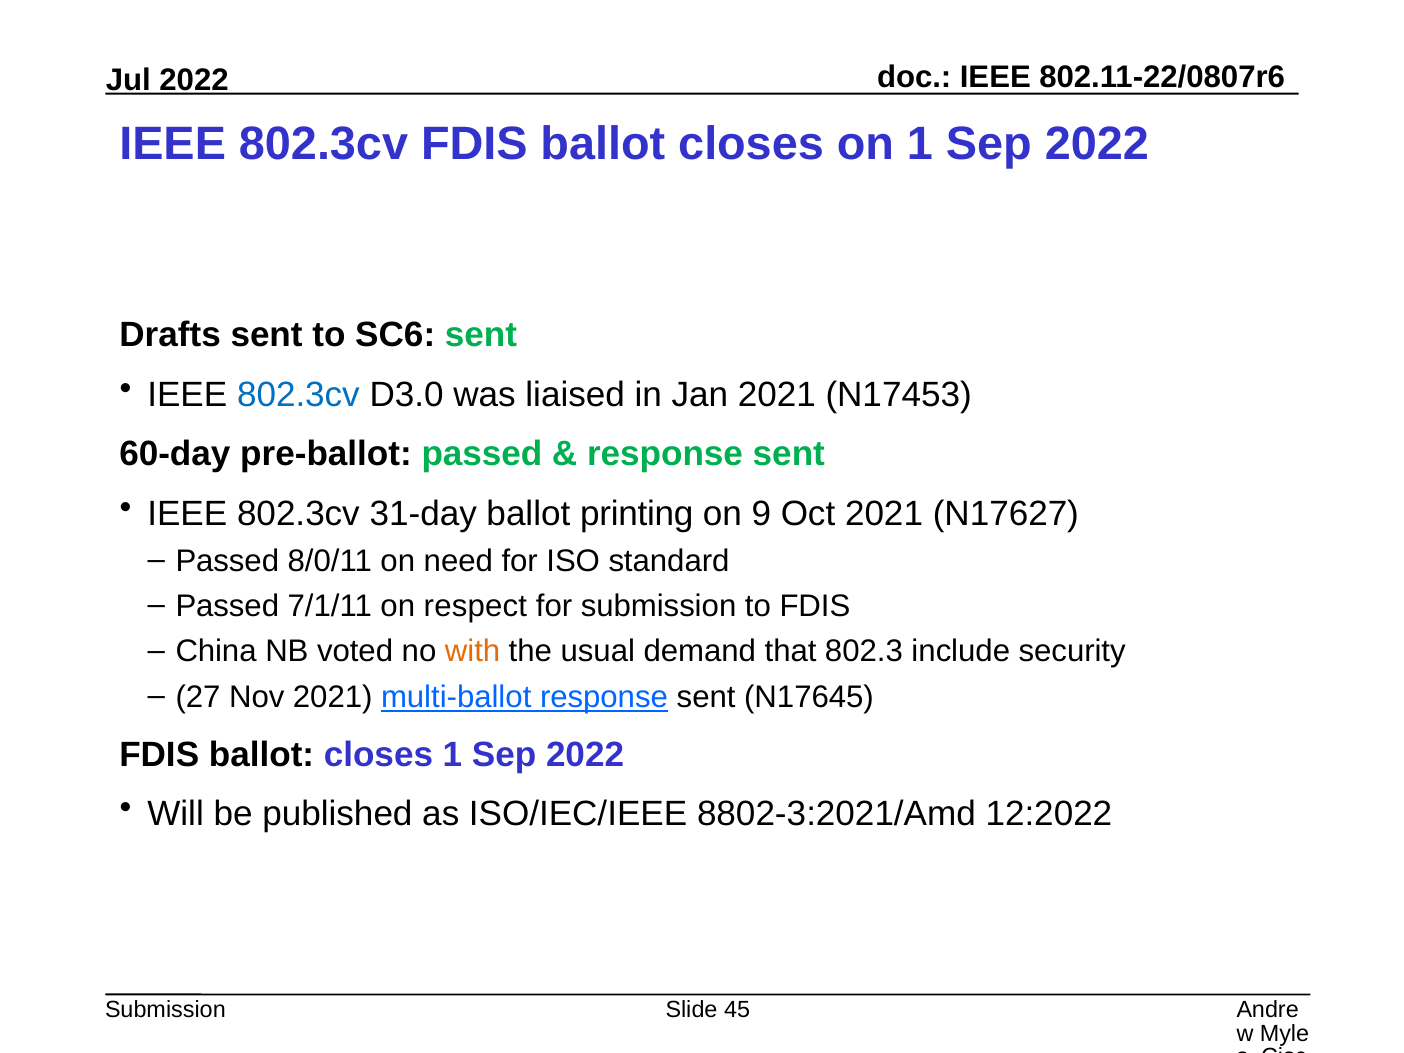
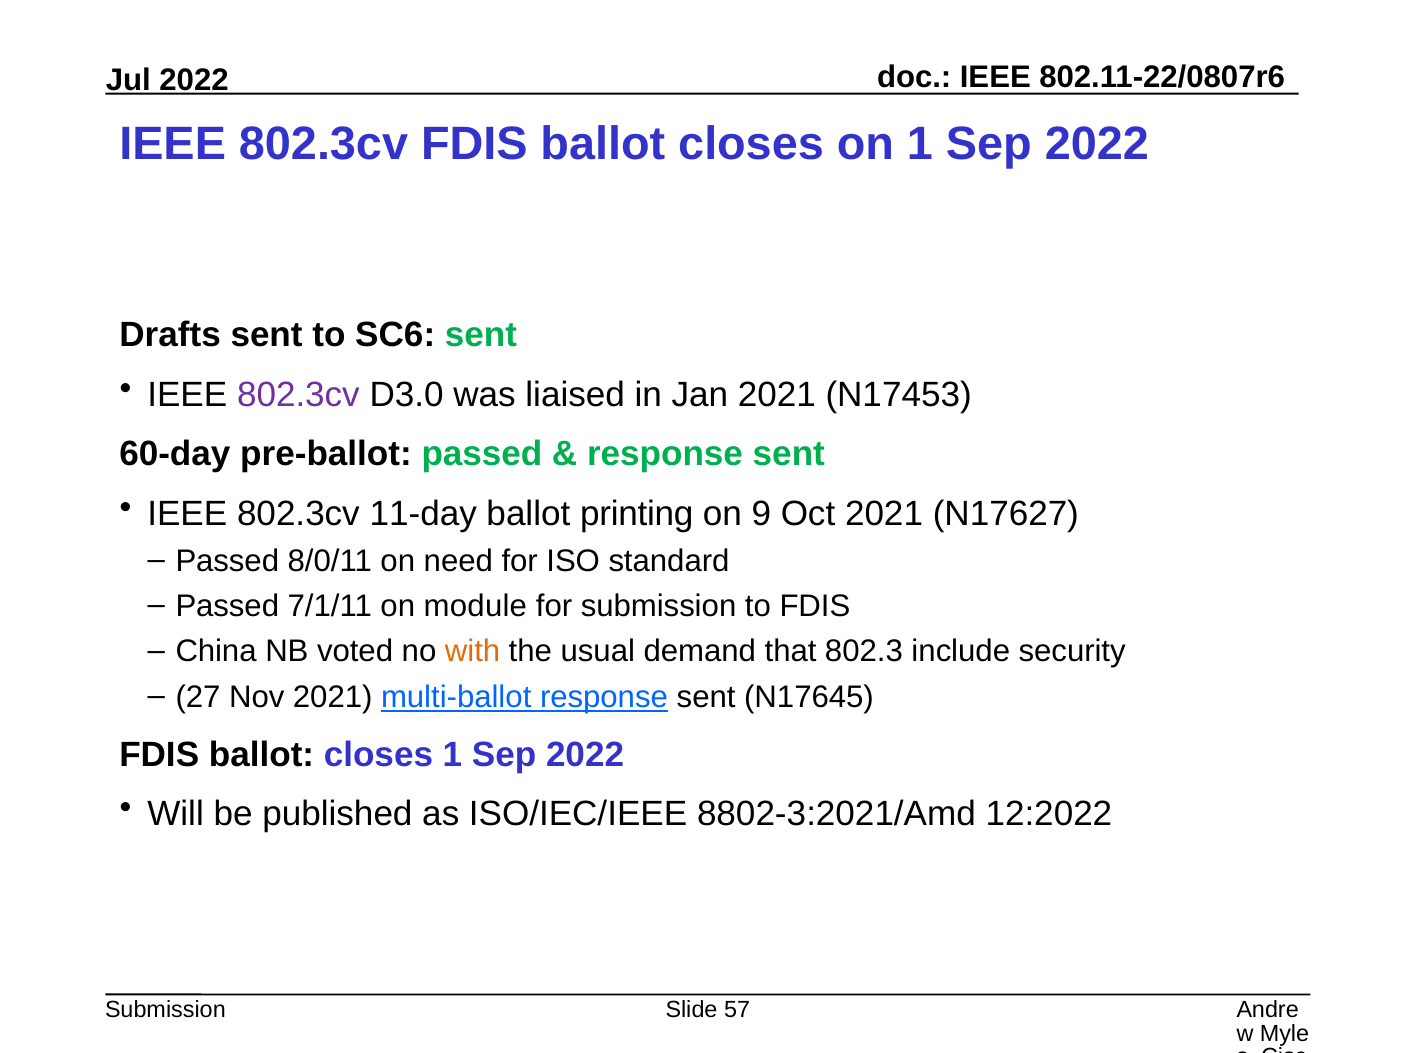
802.3cv colour: blue -> purple (298, 394)
31-day: 31-day -> 11-day (423, 514)
respect: respect -> module (475, 606)
45: 45 -> 57 (737, 1010)
